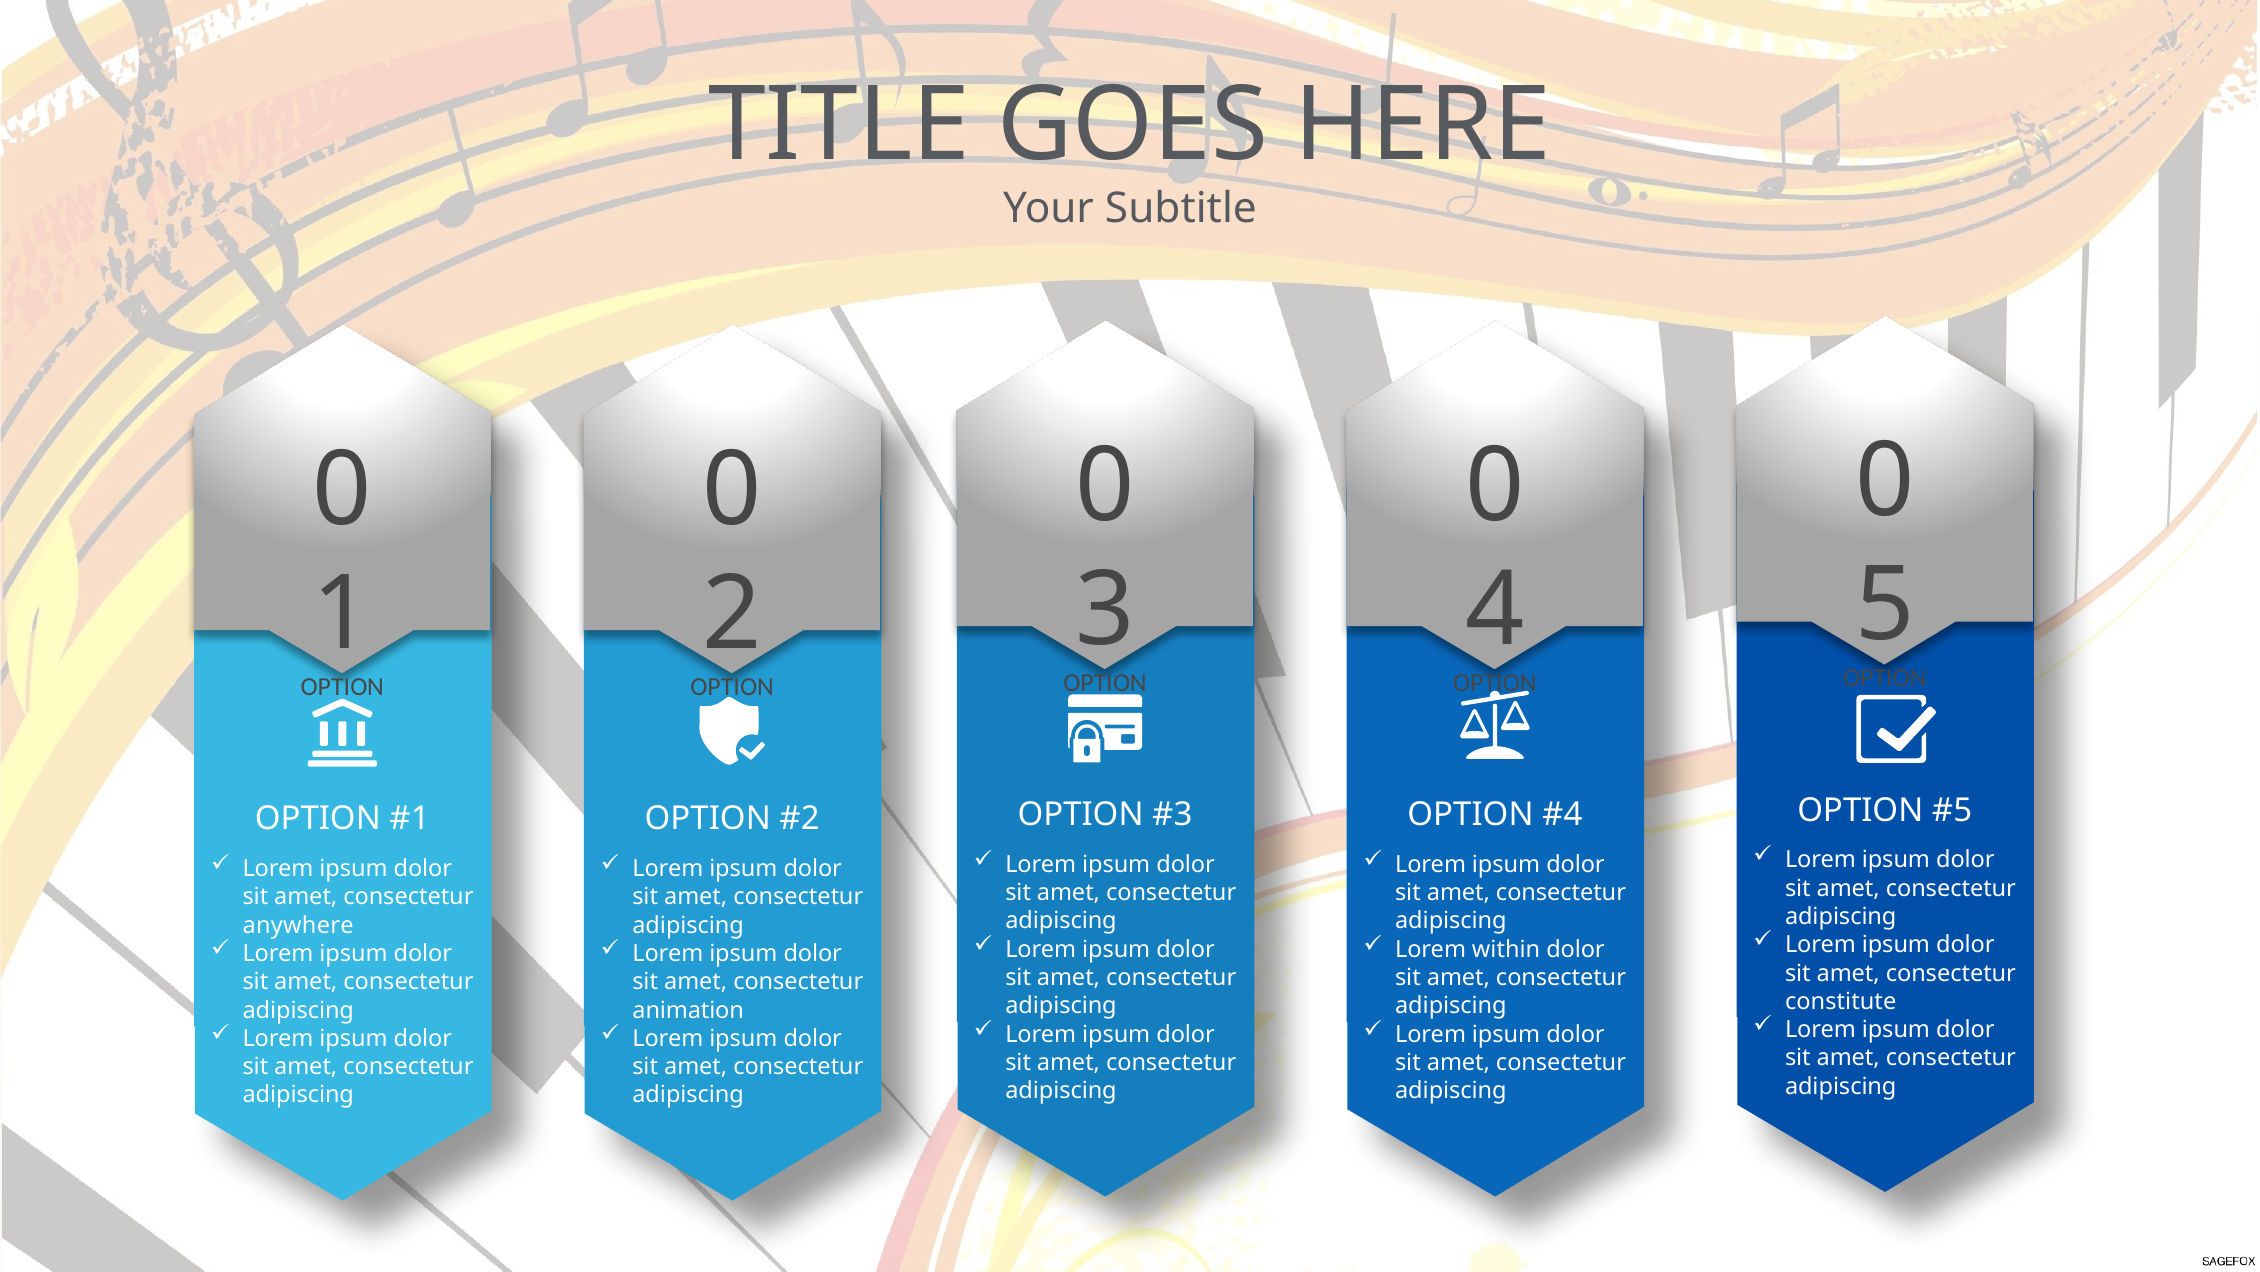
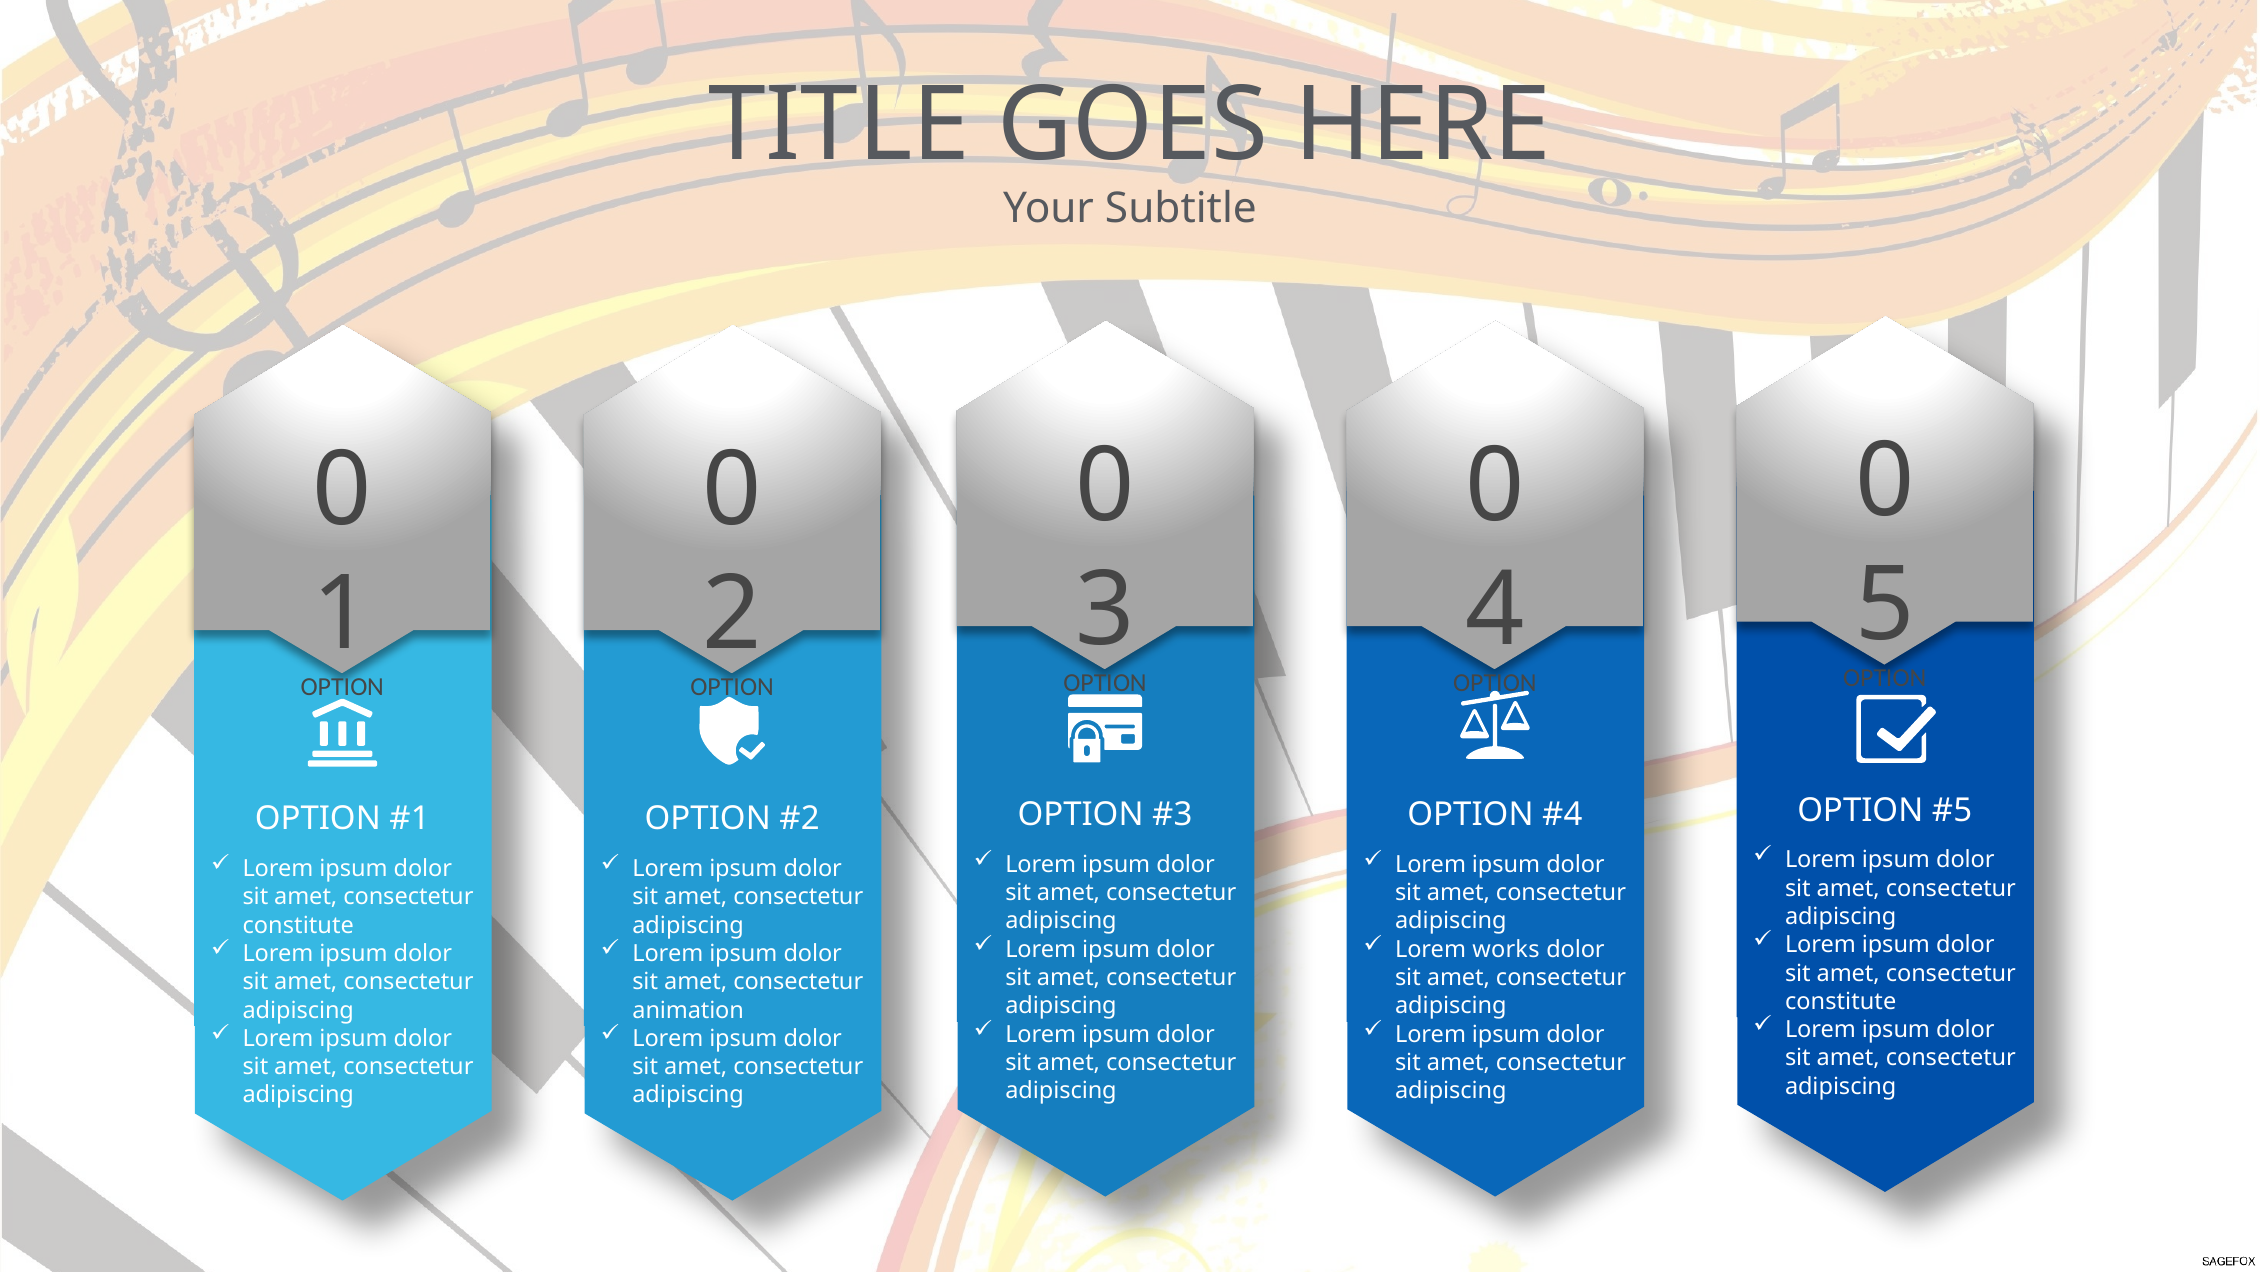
anywhere: anywhere -> constitute (298, 925)
within: within -> works (1506, 949)
